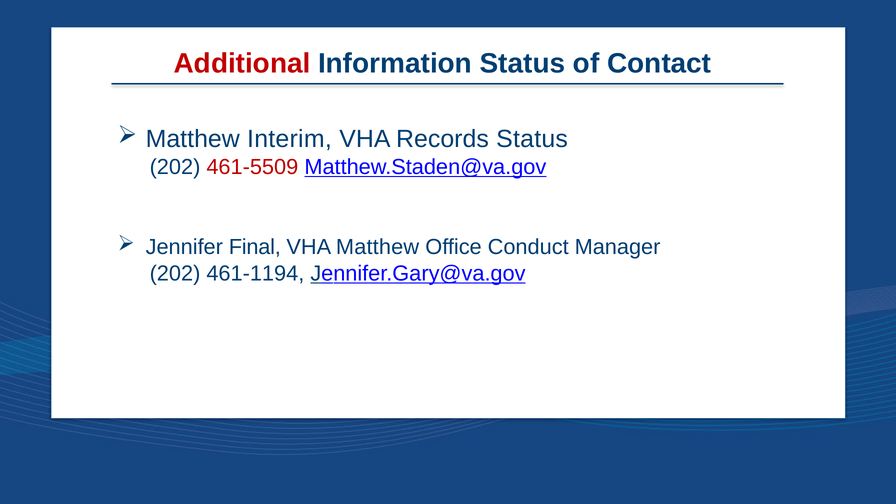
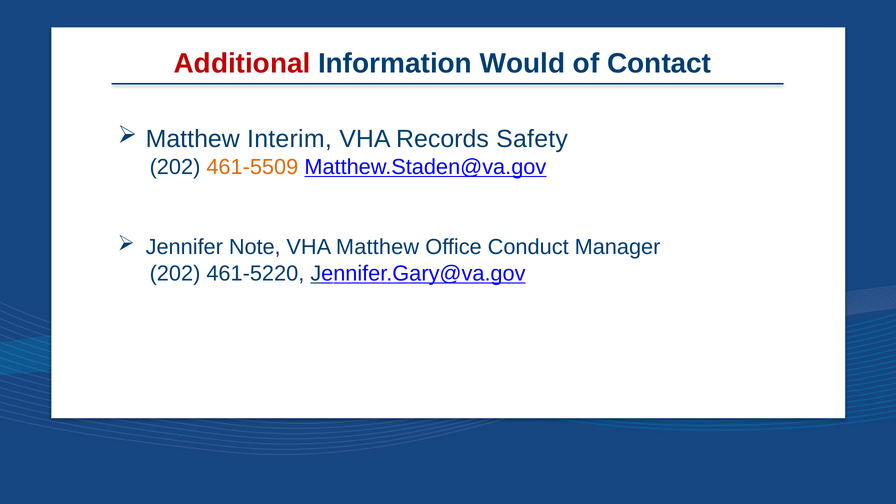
Information Status: Status -> Would (522, 64)
Records Status: Status -> Safety (532, 139)
461-5509 colour: red -> orange (252, 167)
Final: Final -> Note (255, 247)
461-1194: 461-1194 -> 461-5220 (255, 273)
